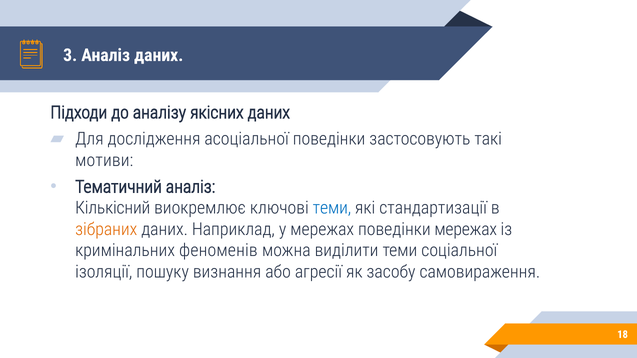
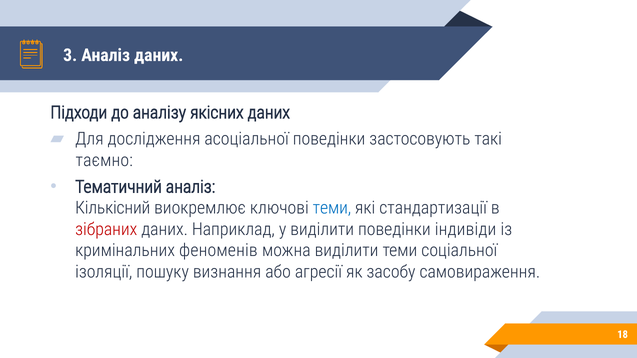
мотиви: мотиви -> таємно (104, 160)
зібраних colour: orange -> red (106, 229)
у мережах: мережах -> виділити (322, 229)
поведінки мережах: мережах -> індивіди (466, 229)
